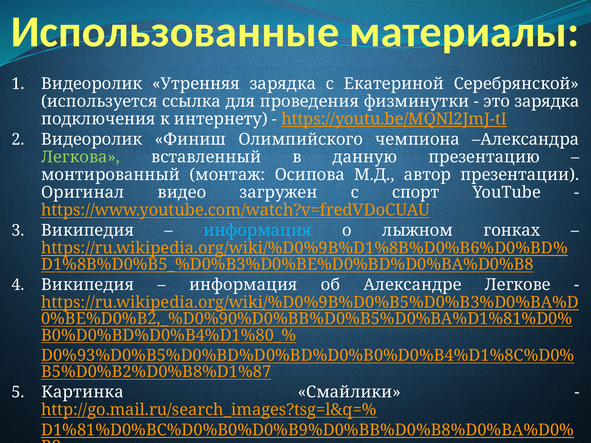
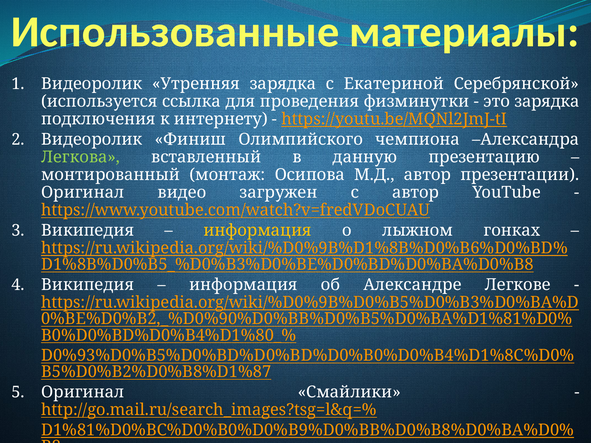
с спорт: спорт -> автор (416, 193)
информация colour: light blue -> yellow (257, 230)
Картинка: Картинка -> Оригинал (83, 392)
